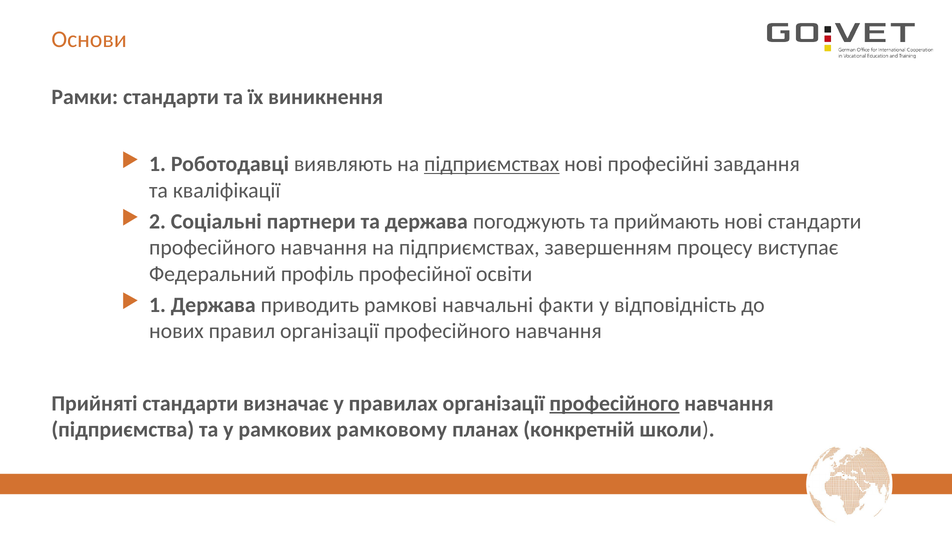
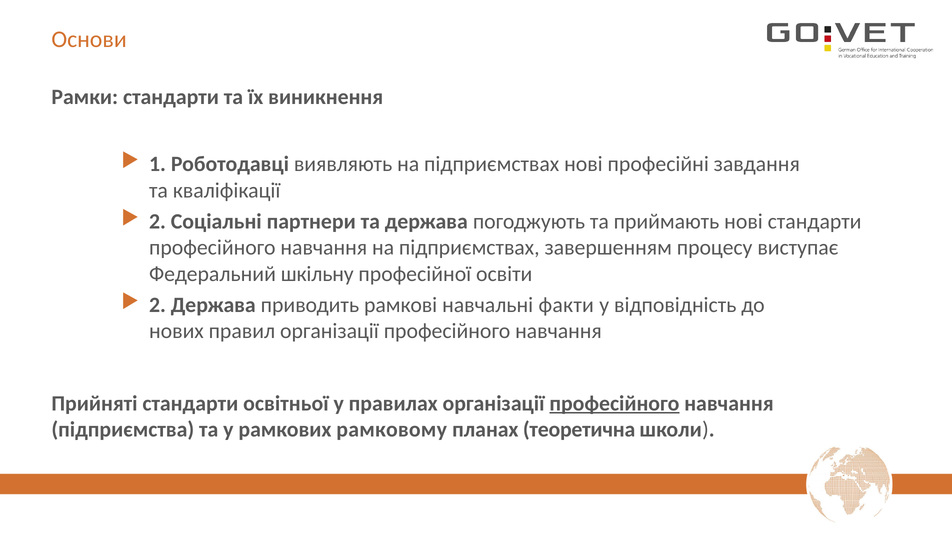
підприємствах underline: present -> none (492, 164)
профіль: профіль -> шкільну (317, 274)
1: 1 -> 2 (158, 305)
визначає: визначає -> освітньої (286, 403)
конкретній: конкретній -> теоретична (579, 429)
